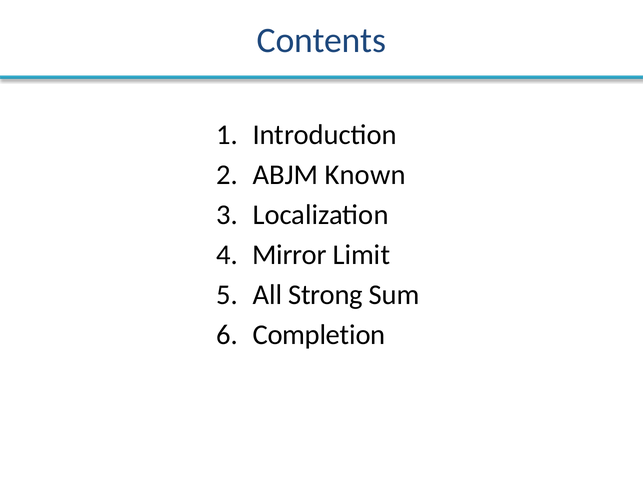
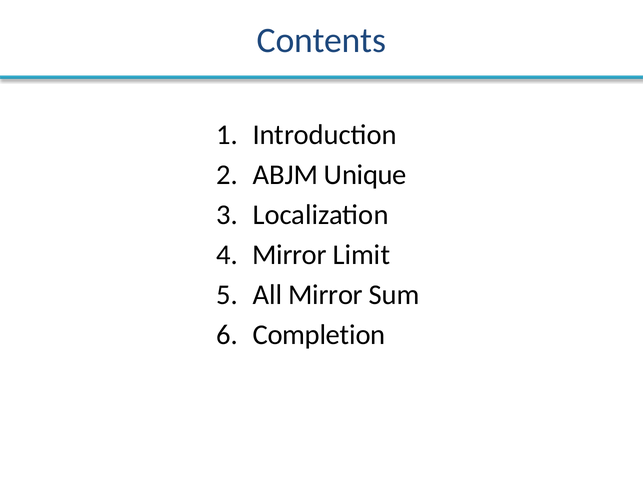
Known: Known -> Unique (365, 175)
All Strong: Strong -> Mirror (326, 295)
